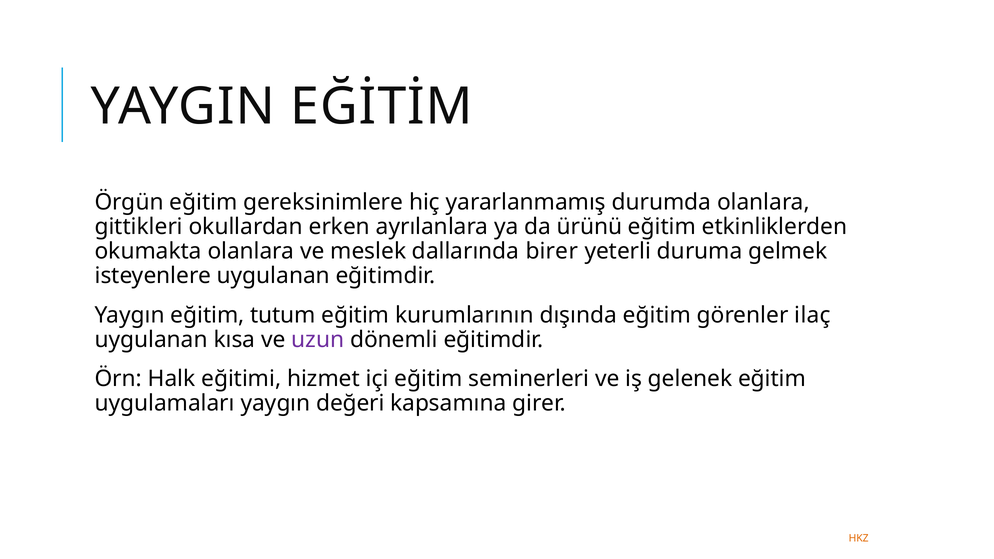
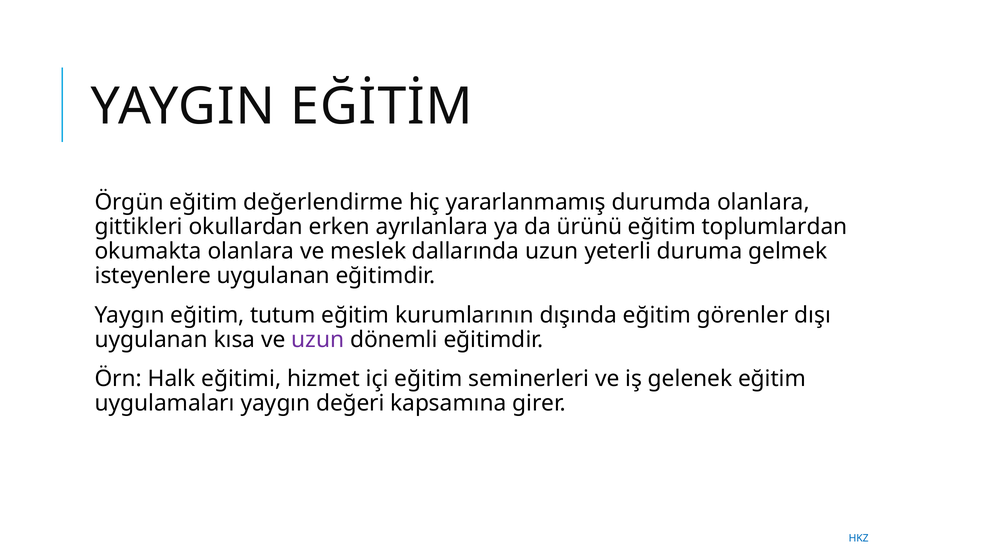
gereksinimlere: gereksinimlere -> değerlendirme (323, 202)
etkinliklerden: etkinliklerden -> toplumlardan (775, 227)
dallarında birer: birer -> uzun (552, 251)
ilaç: ilaç -> dışı (813, 315)
HKZ colour: orange -> blue (859, 539)
